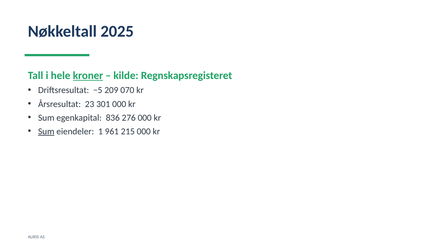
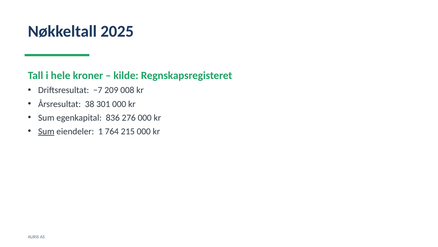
kroner underline: present -> none (88, 75)
−5: −5 -> −7 (98, 90)
070: 070 -> 008 (127, 90)
23: 23 -> 38 (90, 104)
961: 961 -> 764 (112, 131)
